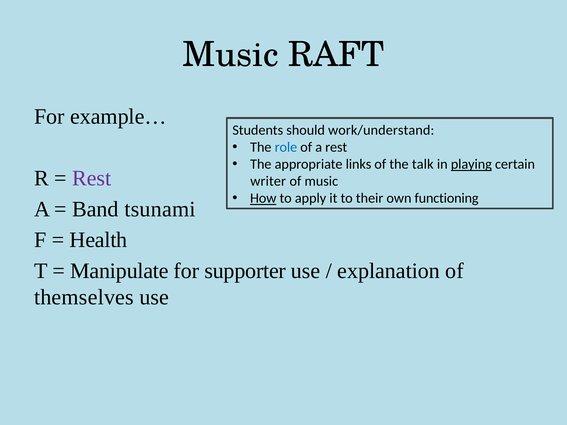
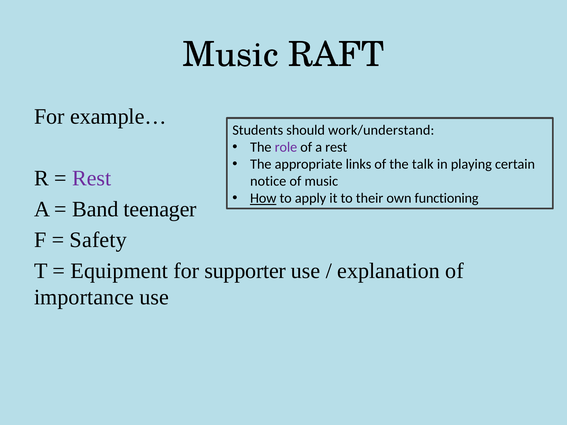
role colour: blue -> purple (286, 147)
playing underline: present -> none (471, 164)
writer: writer -> notice (268, 181)
tsunami: tsunami -> teenager (160, 209)
Health: Health -> Safety (98, 240)
Manipulate: Manipulate -> Equipment (119, 271)
themselves: themselves -> importance (84, 297)
